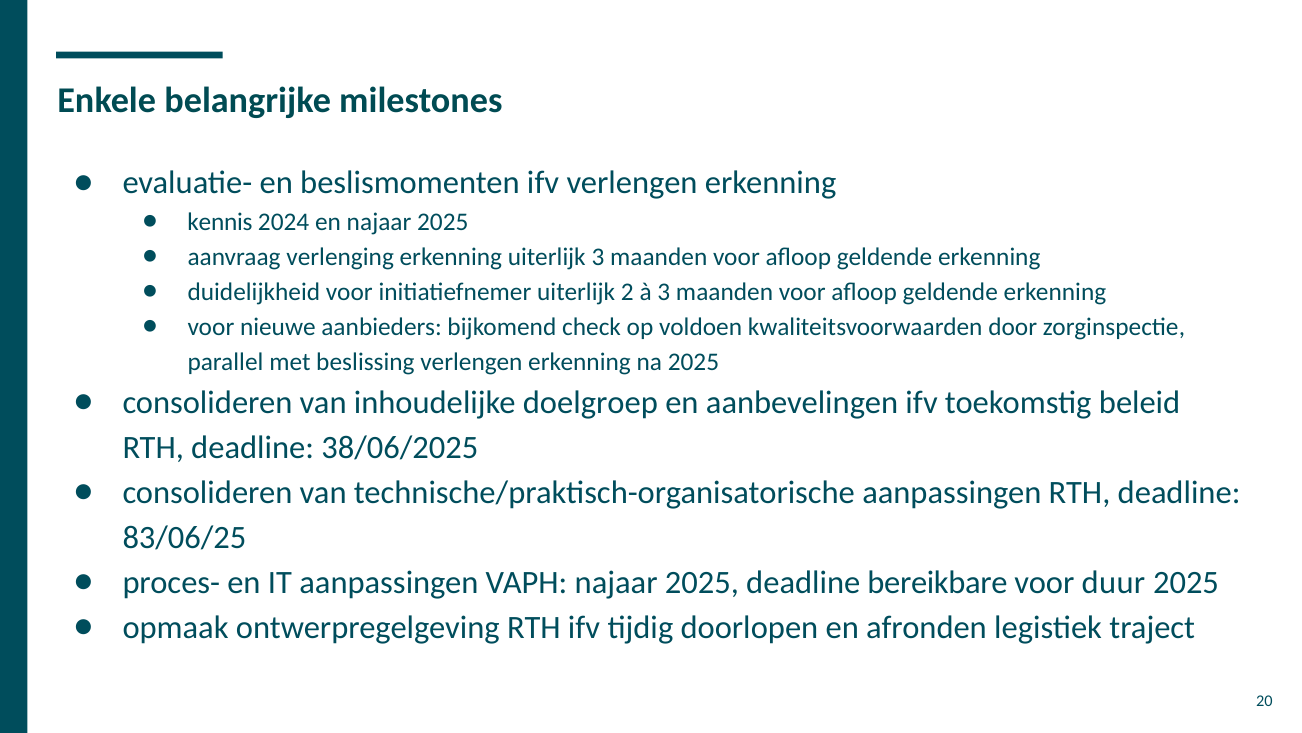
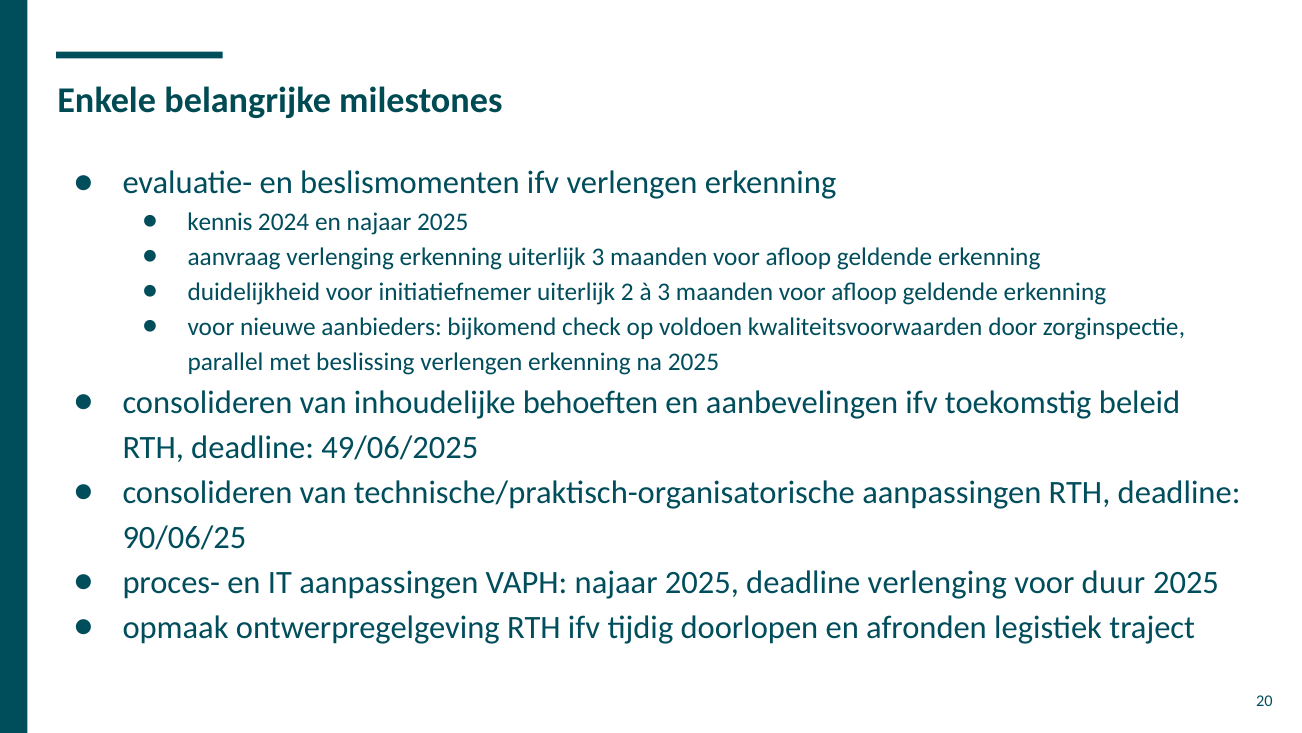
doelgroep: doelgroep -> behoeften (591, 403)
38/06/2025: 38/06/2025 -> 49/06/2025 (400, 447)
83/06/25: 83/06/25 -> 90/06/25 (184, 537)
deadline bereikbare: bereikbare -> verlenging (937, 582)
